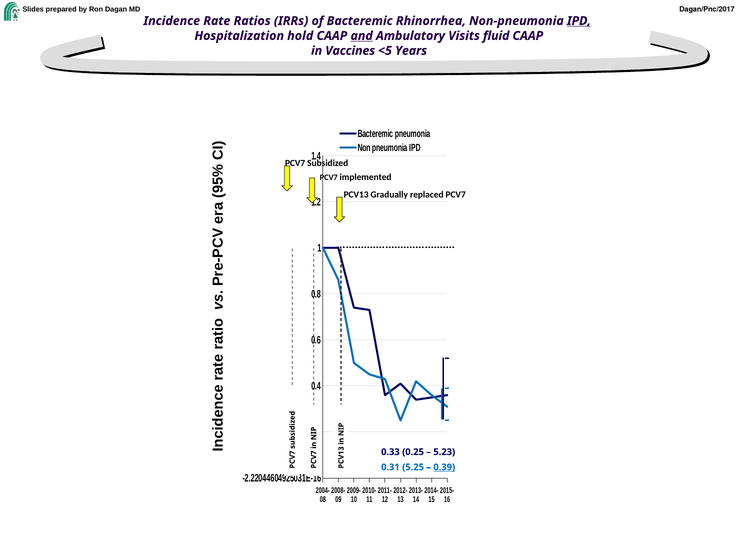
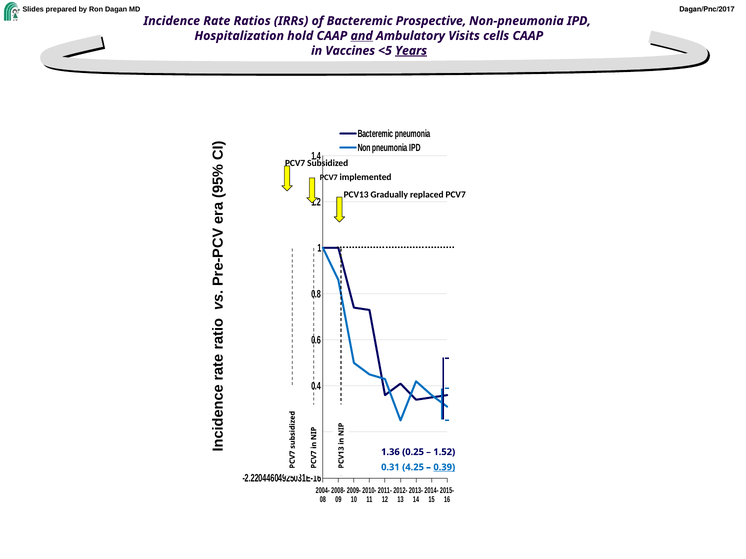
Rhinorrhea: Rhinorrhea -> Prospective (431, 21)
IPD underline: present -> none (579, 21)
fluid: fluid -> cells (496, 36)
Years underline: none -> present (411, 51)
0.33: 0.33 -> 1.36 (390, 452)
5.23: 5.23 -> 1.52 (444, 452)
5.25: 5.25 -> 4.25 (413, 468)
